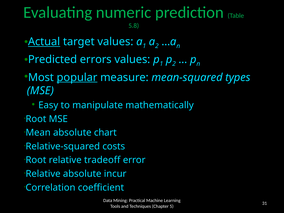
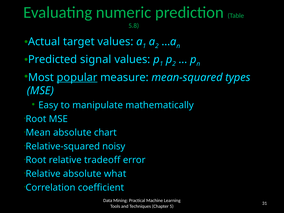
Actual underline: present -> none (44, 42)
errors: errors -> signal (96, 60)
costs: costs -> noisy (114, 146)
incur: incur -> what (115, 174)
